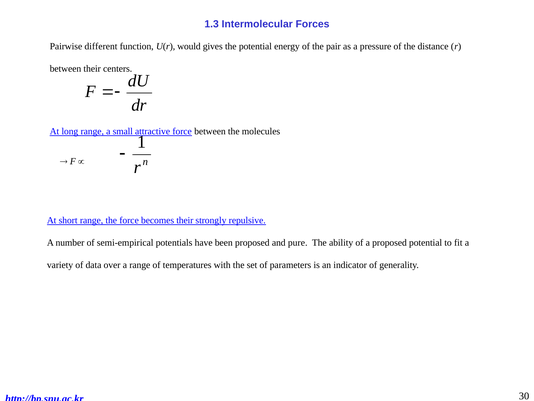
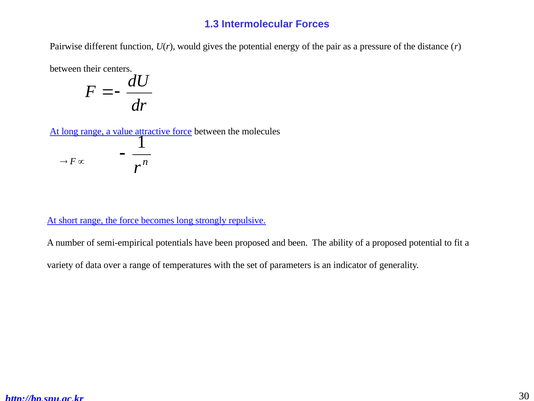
small: small -> value (123, 131)
becomes their: their -> long (185, 220)
and pure: pure -> been (298, 242)
